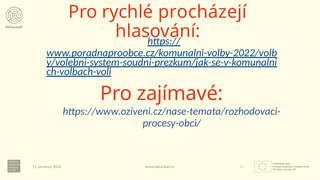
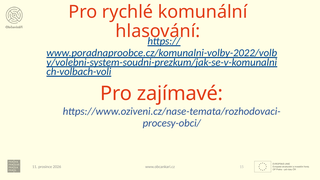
procházejí: procházejí -> komunální (203, 12)
